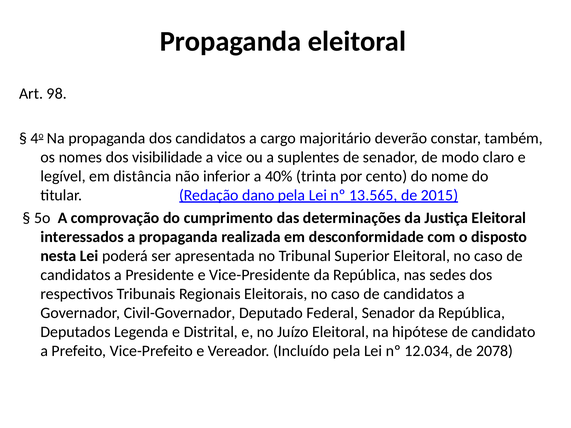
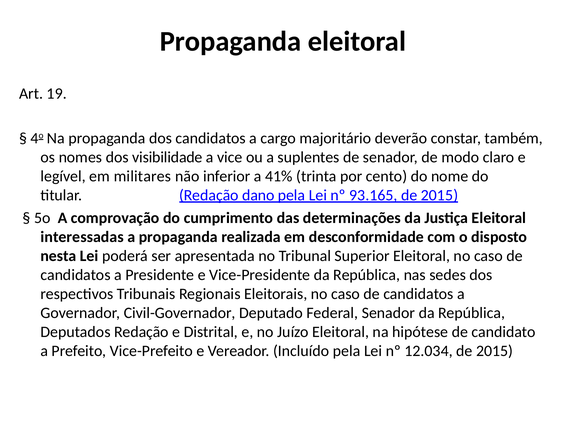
98: 98 -> 19 (57, 94)
distância: distância -> militares (142, 176)
40%: 40% -> 41% (279, 176)
13.565: 13.565 -> 93.165 (373, 195)
interessados: interessados -> interessadas (82, 237)
Deputados Legenda: Legenda -> Redação (141, 332)
12.034 de 2078: 2078 -> 2015 (495, 351)
